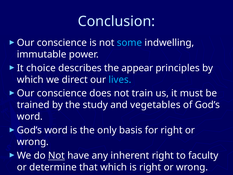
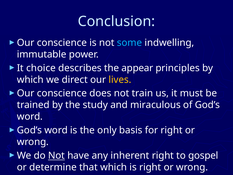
lives colour: light blue -> yellow (120, 80)
vegetables: vegetables -> miraculous (155, 105)
faculty: faculty -> gospel (203, 155)
